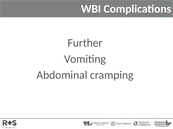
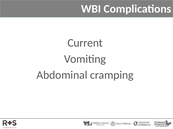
Further: Further -> Current (85, 43)
